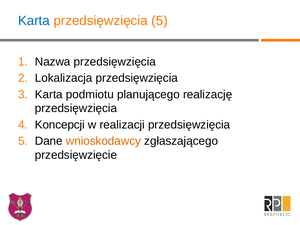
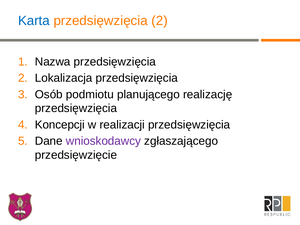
5: 5 -> 2 (160, 21)
Karta: Karta -> Osób (49, 94)
wnioskodawcy colour: orange -> purple (103, 141)
